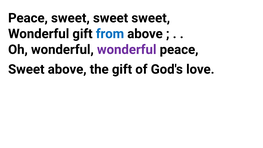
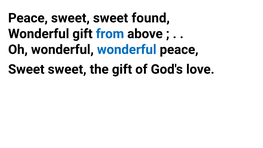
sweet: sweet -> found (151, 18)
wonderful colour: purple -> blue (127, 50)
above: above -> sweet (67, 69)
